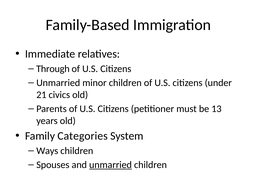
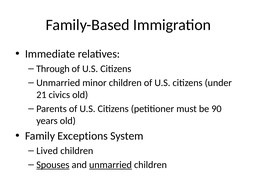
13: 13 -> 90 (216, 109)
Categories: Categories -> Exceptions (83, 136)
Ways: Ways -> Lived (47, 151)
Spouses underline: none -> present (53, 164)
